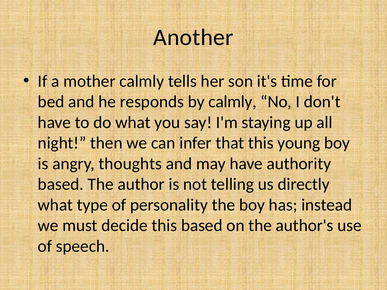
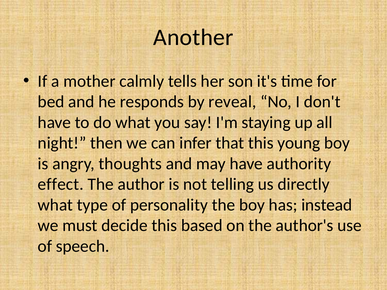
by calmly: calmly -> reveal (232, 102)
based: based -> effect (61, 184)
